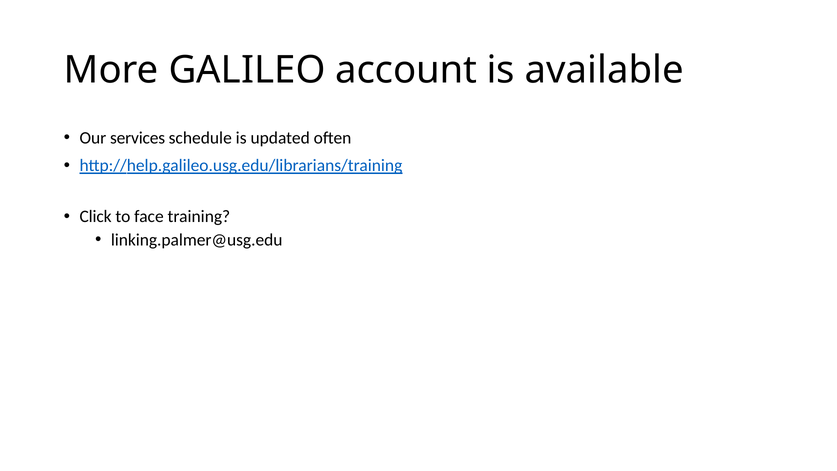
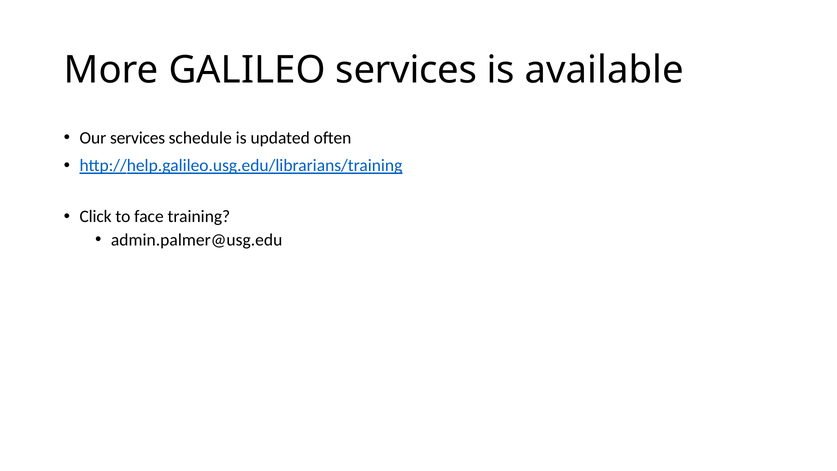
GALILEO account: account -> services (406, 70)
linking.palmer@usg.edu: linking.palmer@usg.edu -> admin.palmer@usg.edu (197, 240)
